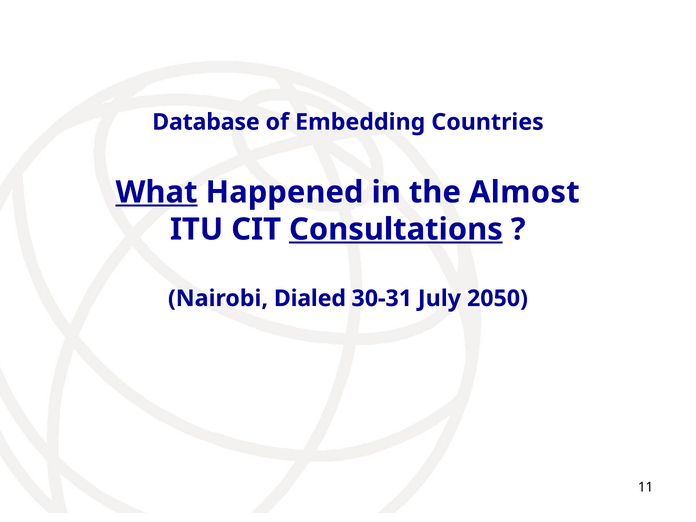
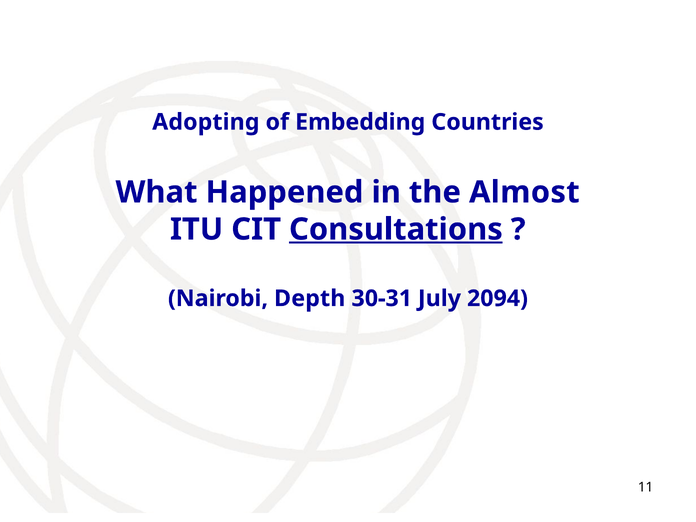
Database: Database -> Adopting (206, 122)
What underline: present -> none (157, 192)
Dialed: Dialed -> Depth (310, 298)
2050: 2050 -> 2094 (497, 298)
